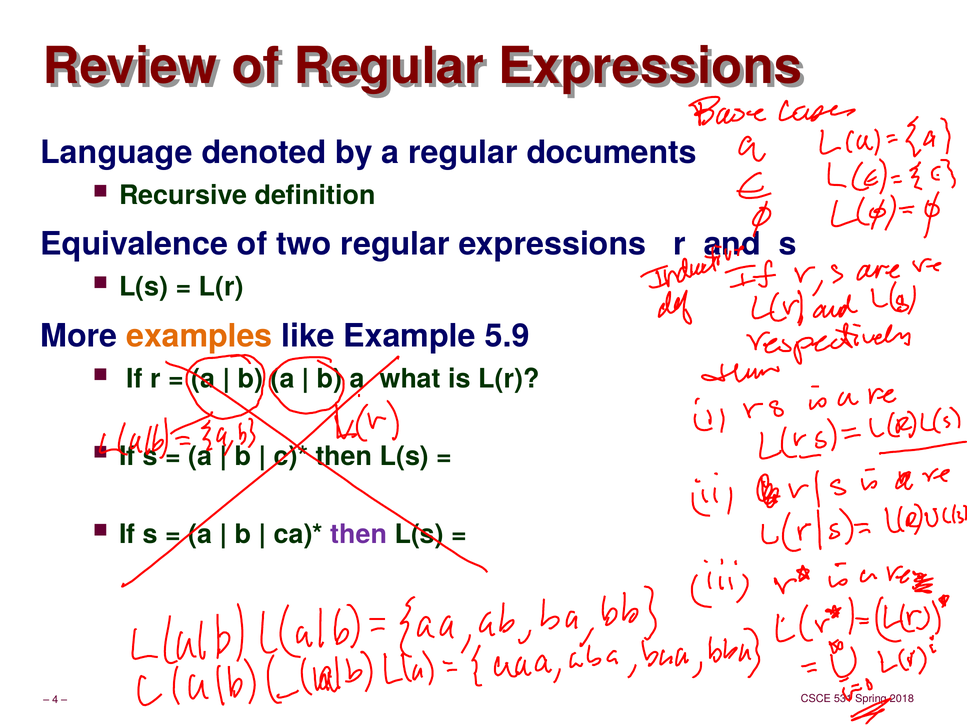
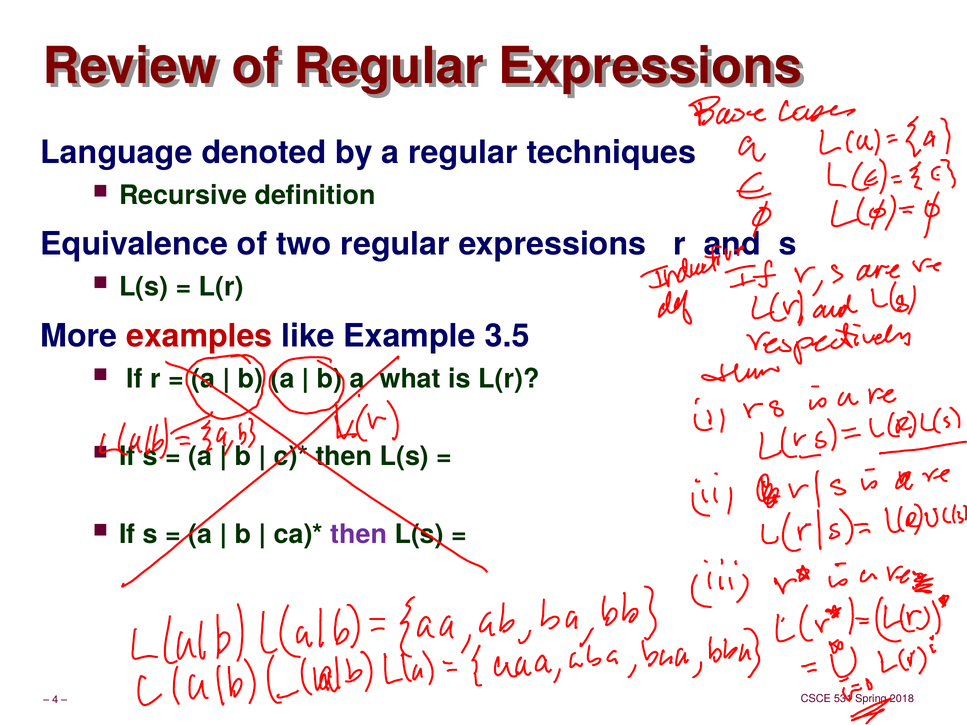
documents: documents -> techniques (611, 153)
examples colour: orange -> red (199, 336)
5.9: 5.9 -> 3.5 (507, 336)
